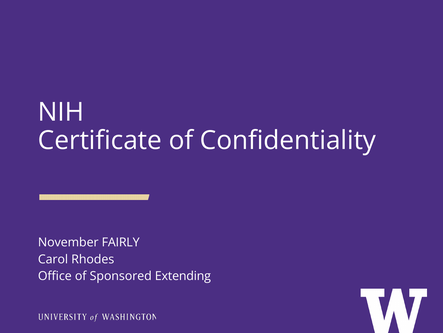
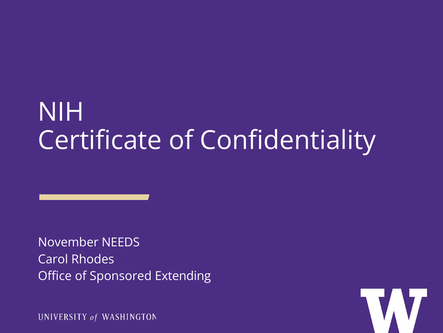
FAIRLY: FAIRLY -> NEEDS (121, 242)
